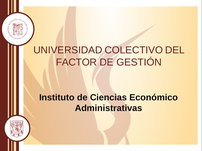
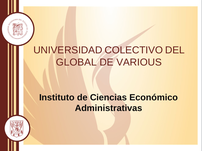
FACTOR: FACTOR -> GLOBAL (76, 62)
GESTIÓN: GESTIÓN -> VARIOUS (139, 62)
